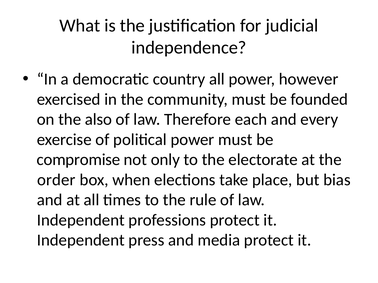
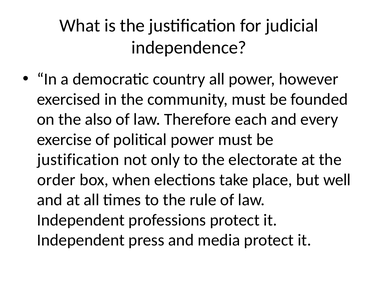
compromise: compromise -> justification (78, 160)
bias: bias -> well (337, 180)
